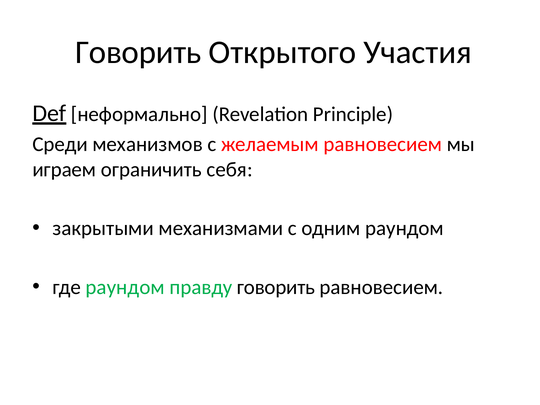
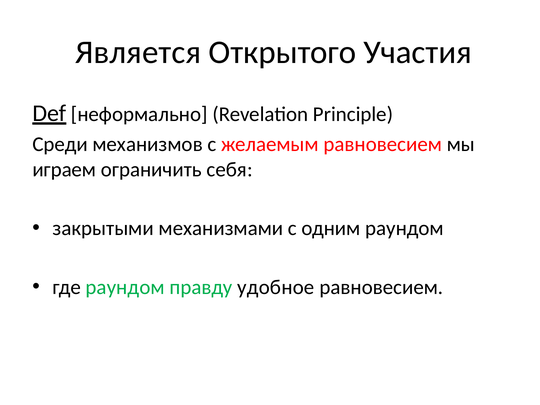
Говорить: Говорить -> Является (138, 52)
правду говорить: говорить -> удобное (276, 287)
